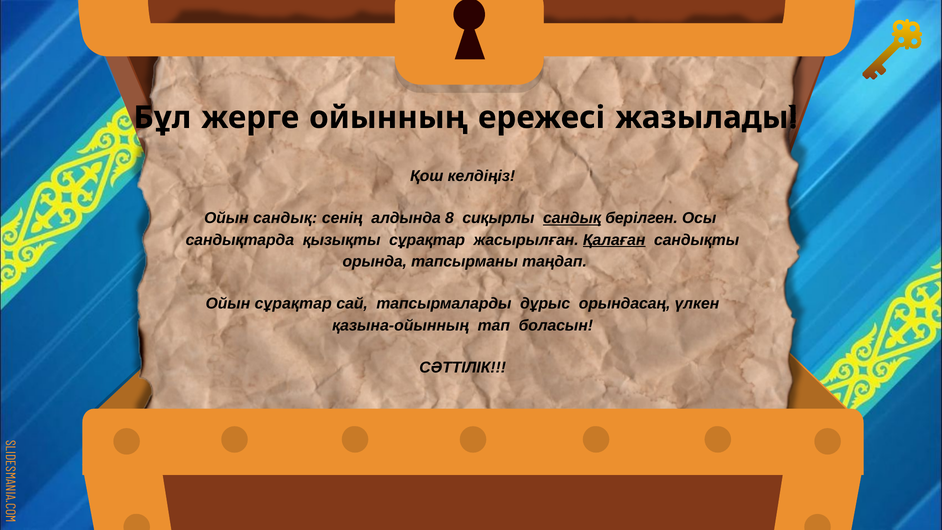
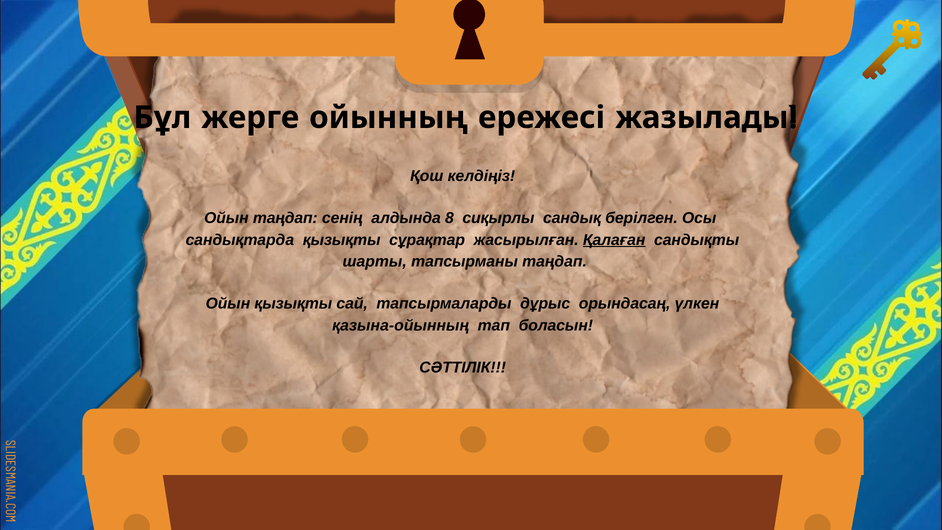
Ойын сандық: сандық -> таңдап (285, 218)
сандық underline: present -> none (572, 218)
орында: орында -> шарты (375, 261)
Ойын сұрақтар: сұрақтар -> қызықты (293, 304)
